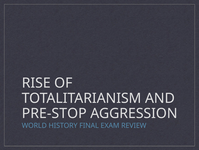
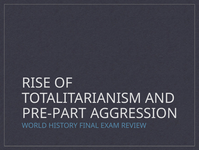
PRE-STOP: PRE-STOP -> PRE-PART (54, 113)
